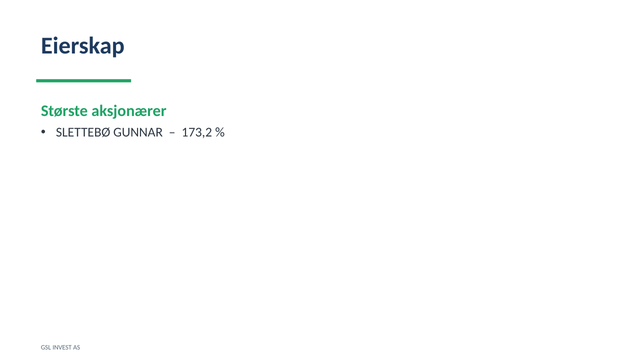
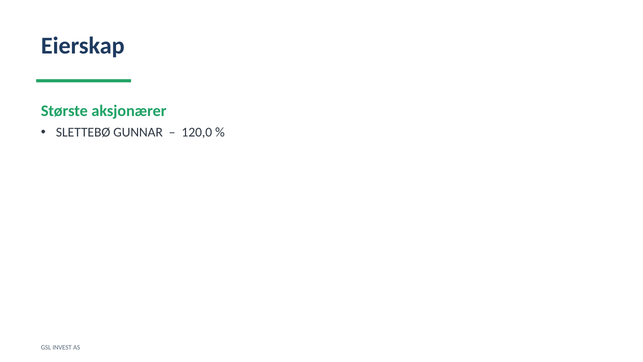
173,2: 173,2 -> 120,0 (197, 132)
